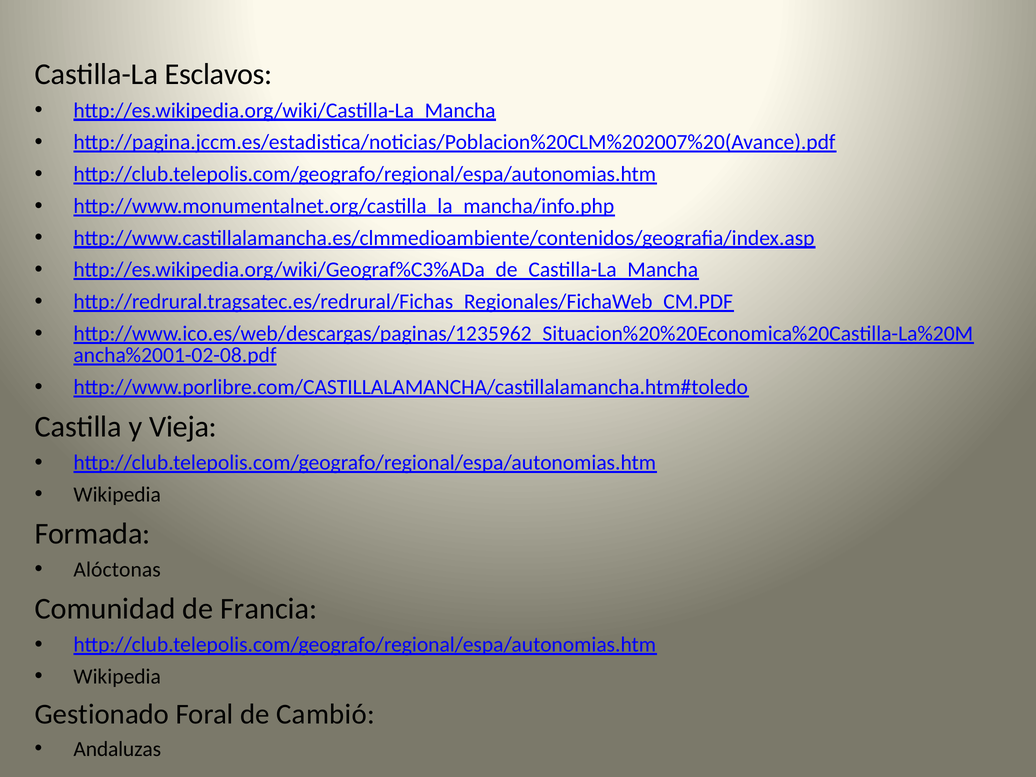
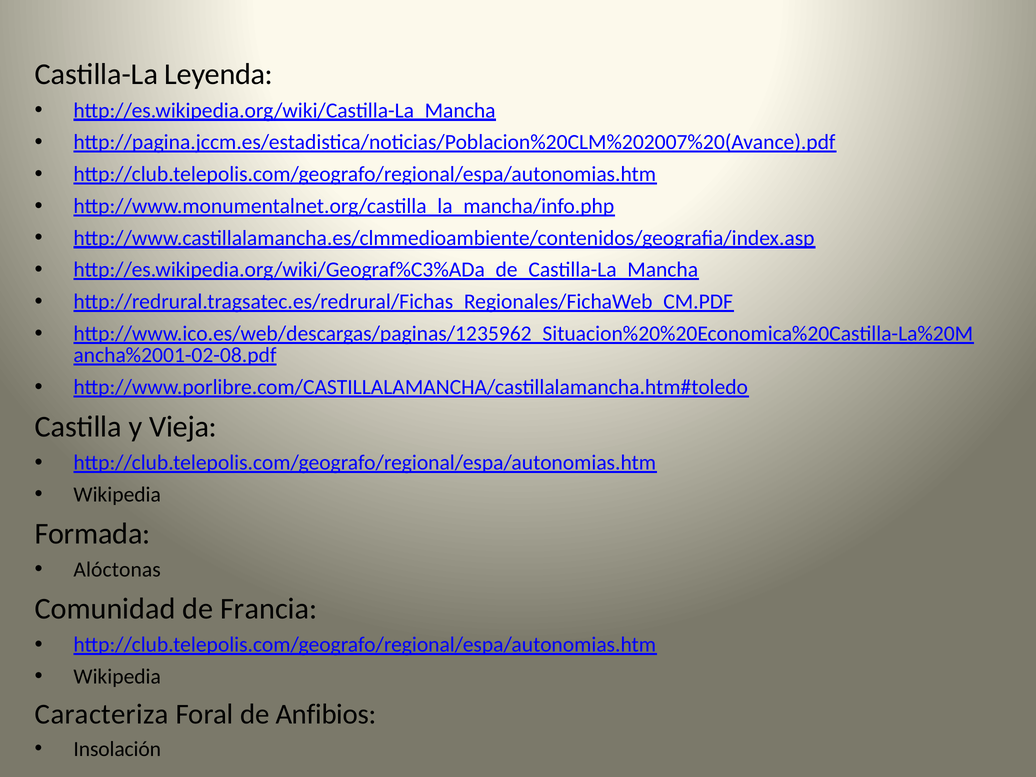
Esclavos: Esclavos -> Leyenda (219, 74)
Gestionado: Gestionado -> Caracteriza (102, 714)
Cambió: Cambió -> Anfibios (326, 714)
Andaluzas: Andaluzas -> Insolación (117, 749)
